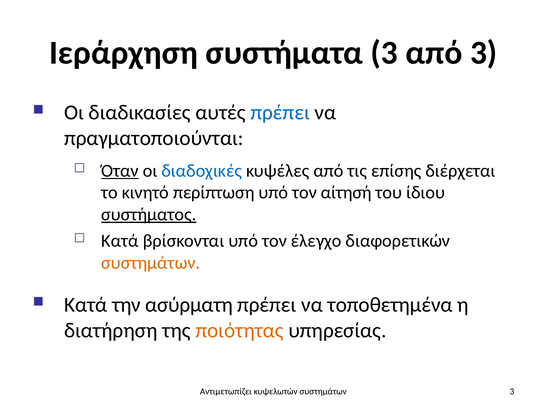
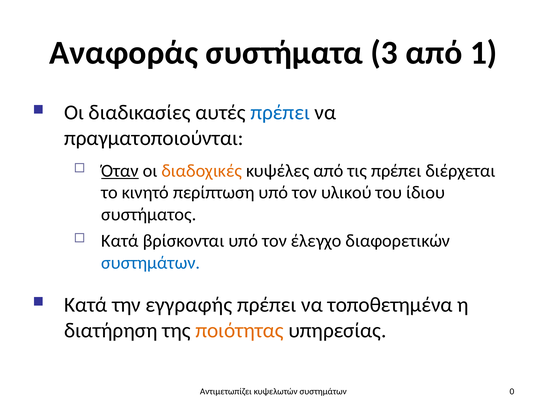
Ιεράρχηση: Ιεράρχηση -> Αναφοράς (124, 53)
από 3: 3 -> 1 (484, 53)
διαδοχικές colour: blue -> orange (202, 171)
τις επίσης: επίσης -> πρέπει (396, 171)
αίτησή: αίτησή -> υλικού (346, 193)
συστήματος underline: present -> none (149, 215)
συστημάτων colour: orange -> blue (151, 263)
ασύρματη: ασύρματη -> εγγραφής (189, 305)
συστημάτων 3: 3 -> 0 (512, 392)
